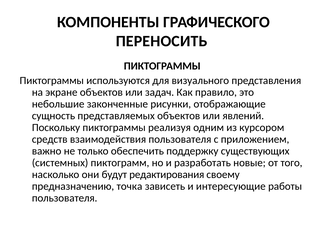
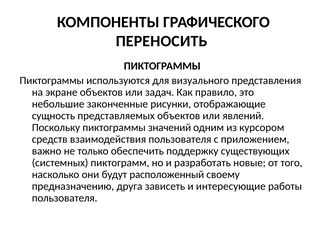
реализуя: реализуя -> значений (170, 128)
редактирования: редактирования -> расположенный (167, 175)
точка: точка -> друга (129, 186)
